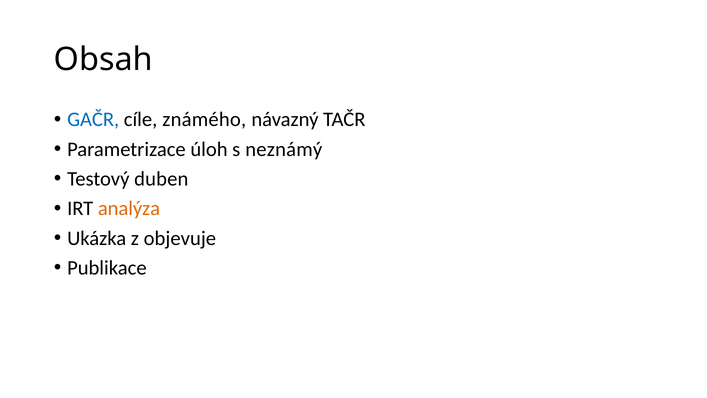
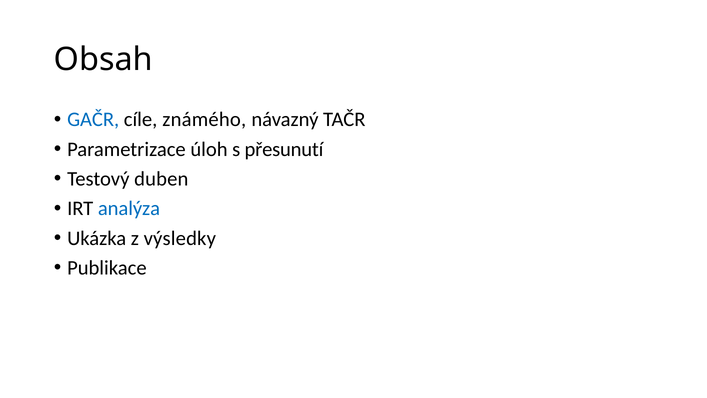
neznámý: neznámý -> přesunutí (284, 149)
analýza colour: orange -> blue (129, 208)
objevuje: objevuje -> výsledky (180, 238)
